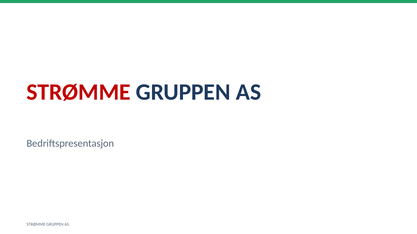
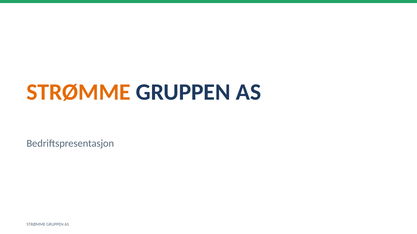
STRØMME colour: red -> orange (79, 92)
